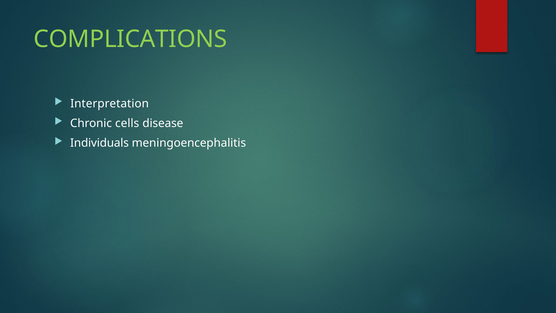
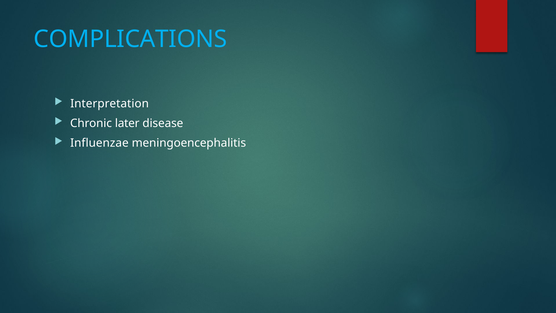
COMPLICATIONS colour: light green -> light blue (130, 39)
cells: cells -> later (127, 123)
Individuals: Individuals -> Influenzae (99, 143)
